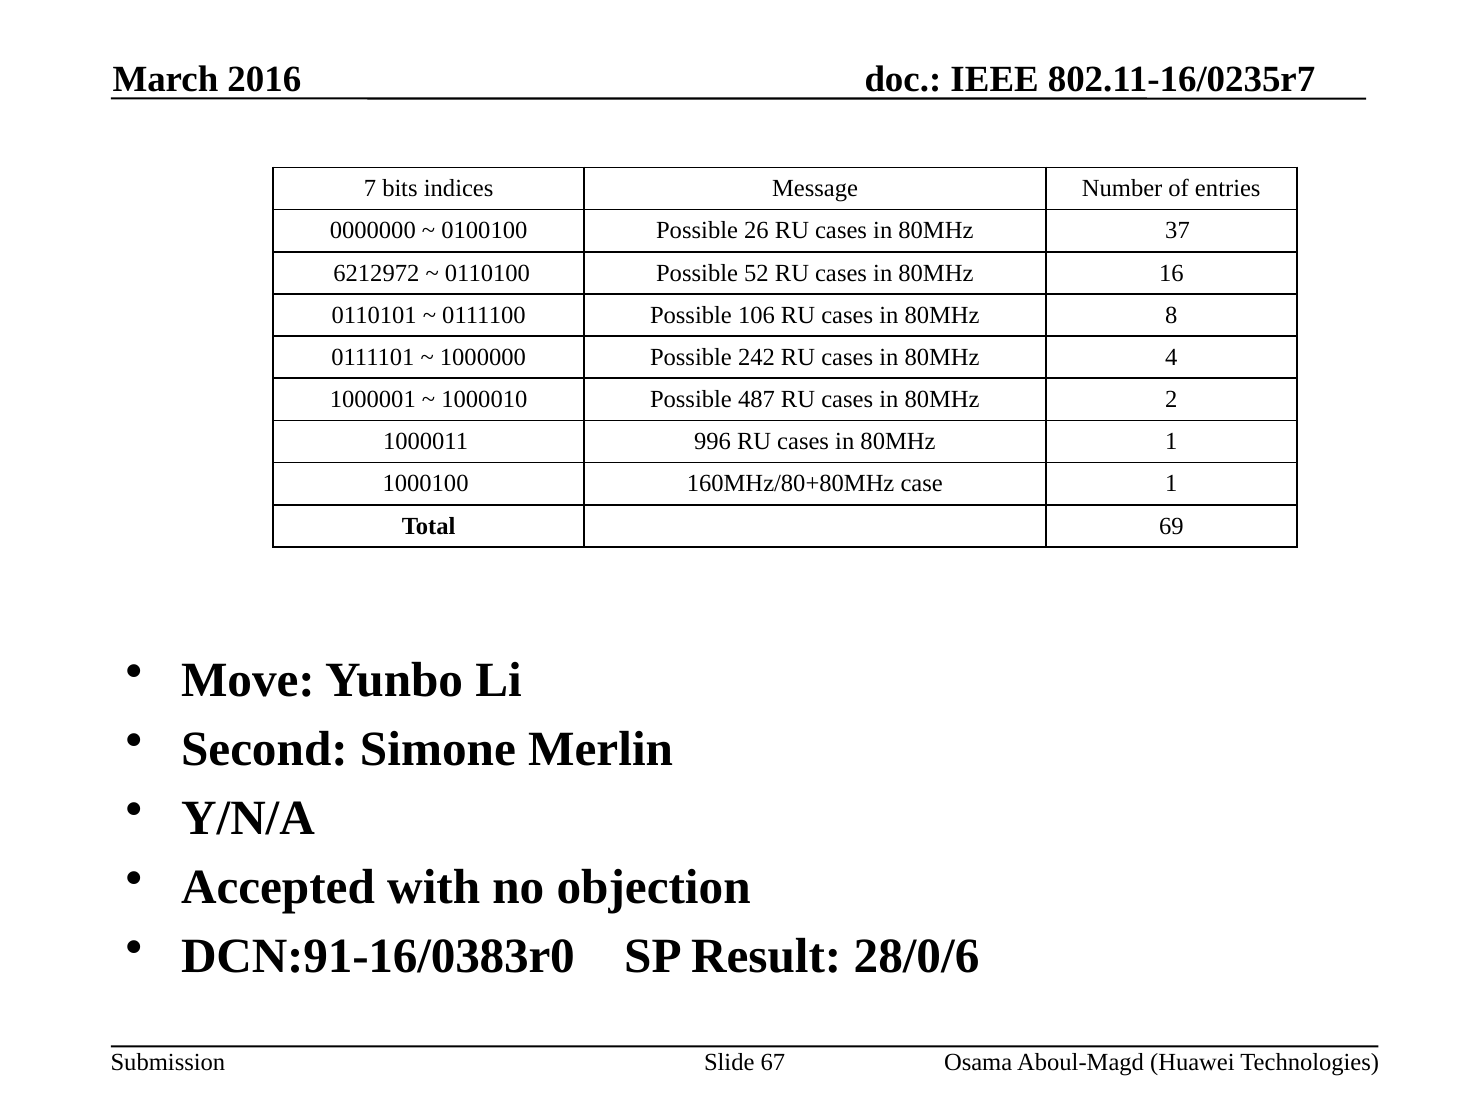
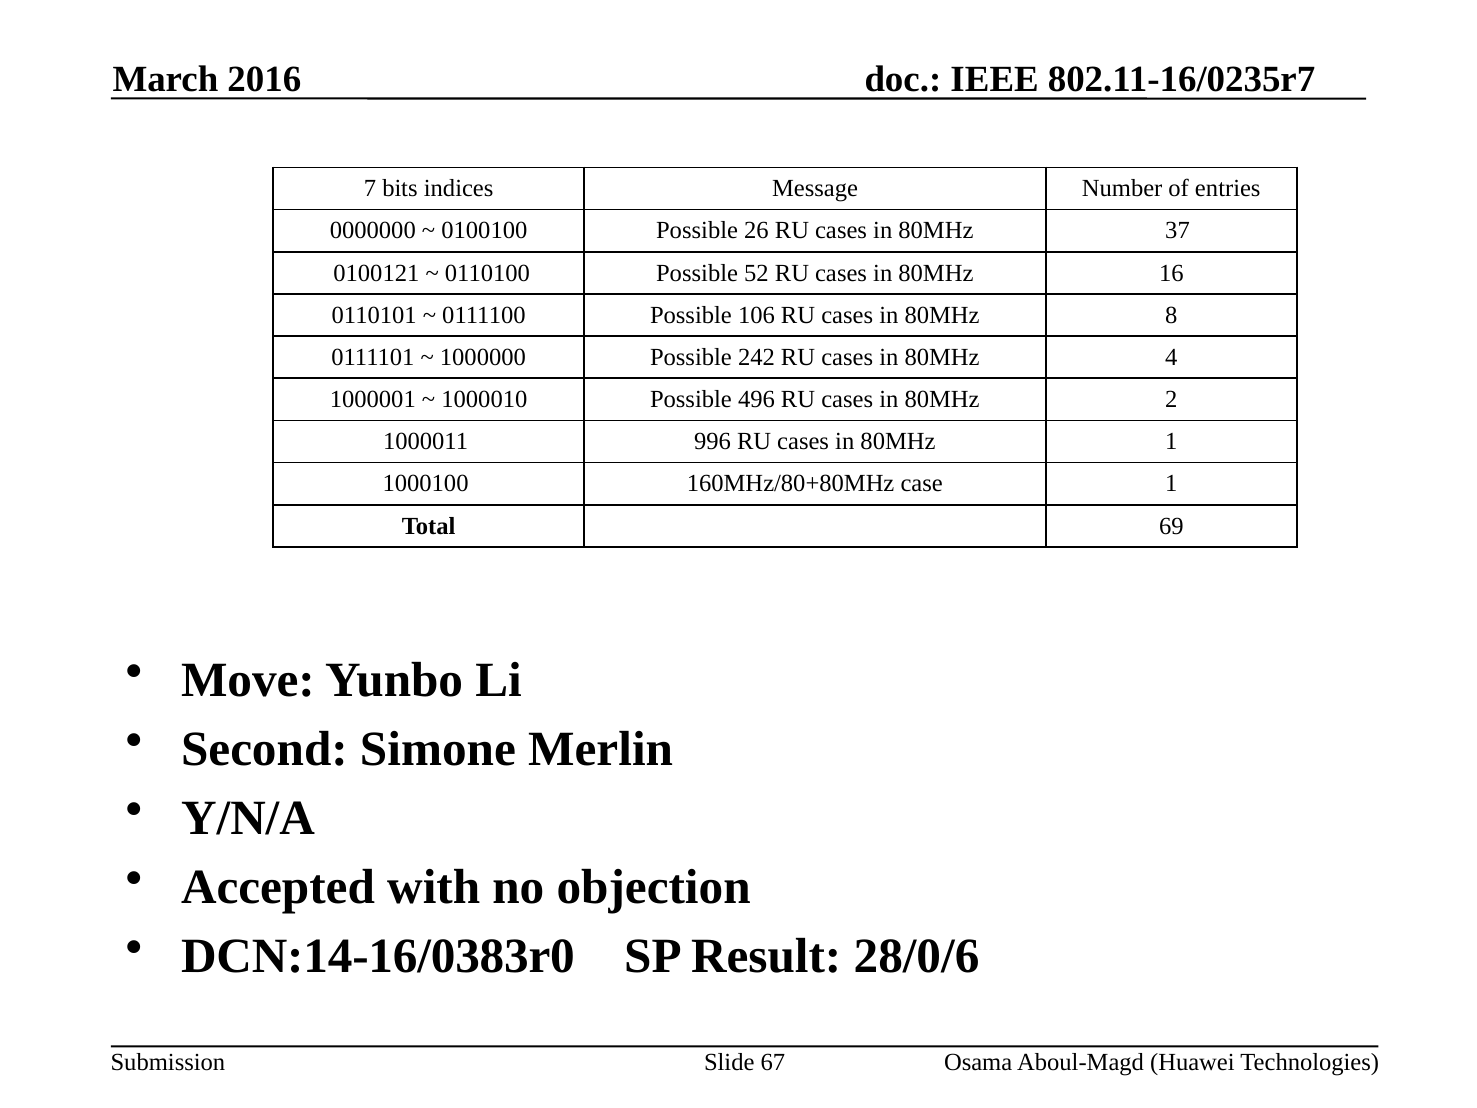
6212972: 6212972 -> 0100121 (376, 273)
487: 487 -> 496 (756, 399)
DCN:91-16/0383r0: DCN:91-16/0383r0 -> DCN:14-16/0383r0 (378, 956)
